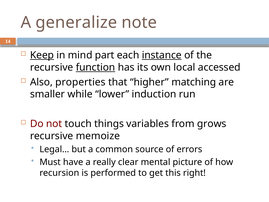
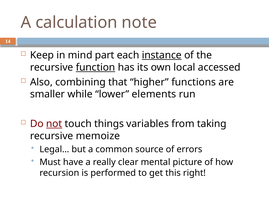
generalize: generalize -> calculation (76, 22)
Keep underline: present -> none (42, 55)
properties: properties -> combining (81, 82)
matching: matching -> functions (194, 82)
induction: induction -> elements (154, 94)
not underline: none -> present (54, 124)
grows: grows -> taking (212, 124)
